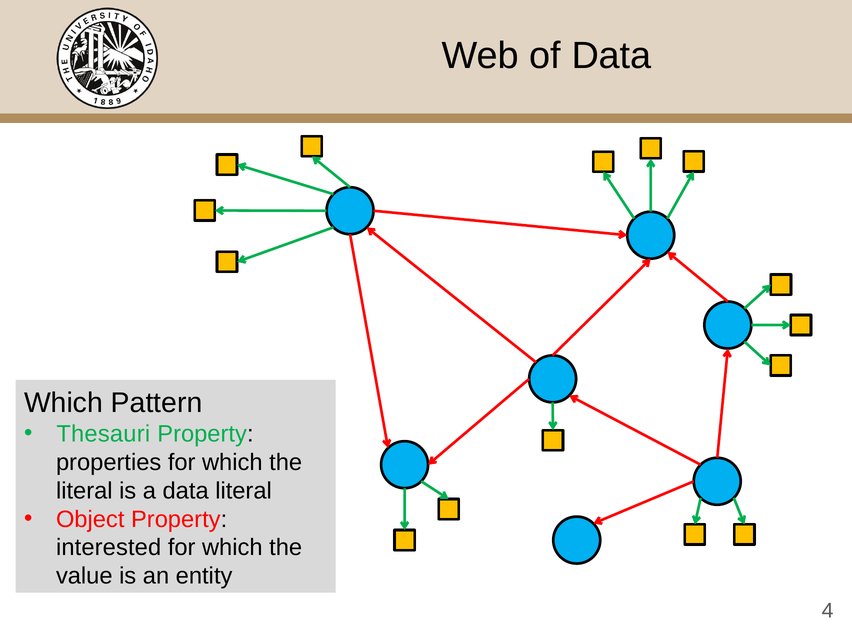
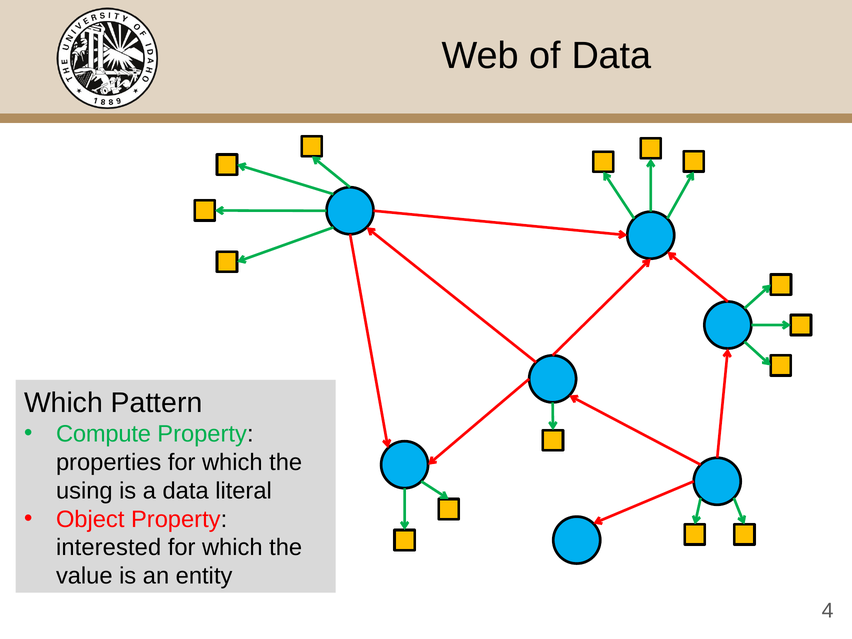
Thesauri: Thesauri -> Compute (103, 434)
literal: literal -> using (84, 491)
